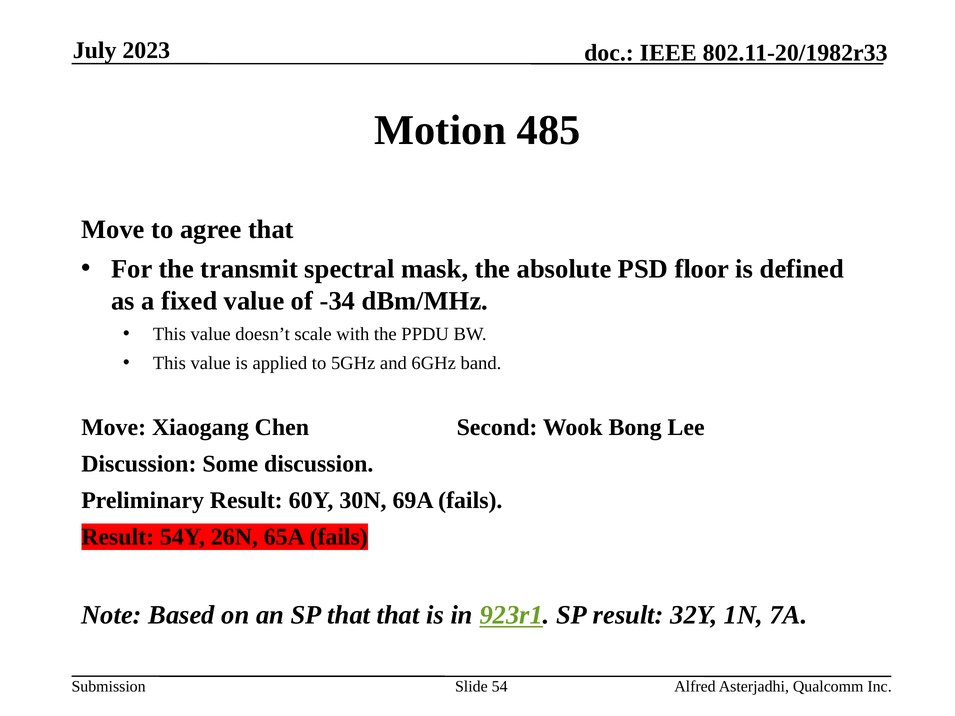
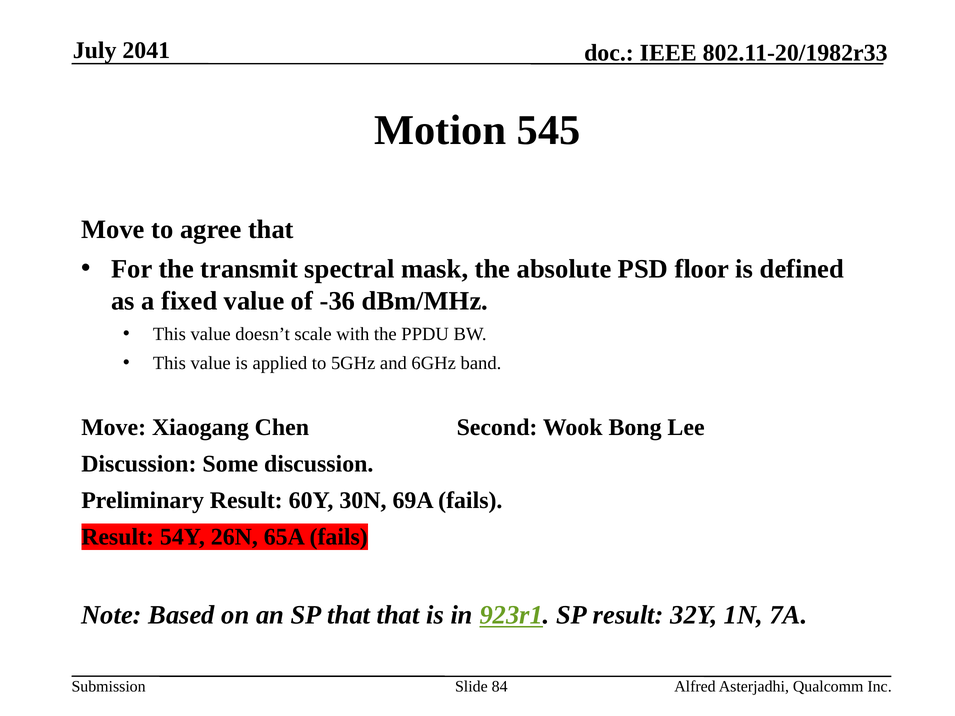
2023: 2023 -> 2041 (146, 51)
485: 485 -> 545 (549, 130)
-34: -34 -> -36 (337, 301)
54: 54 -> 84 (500, 687)
